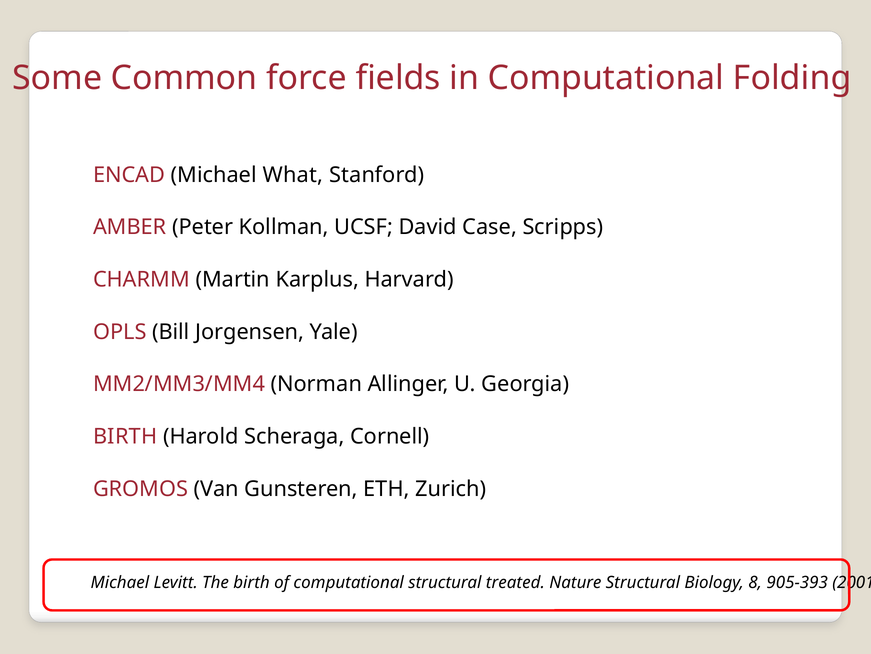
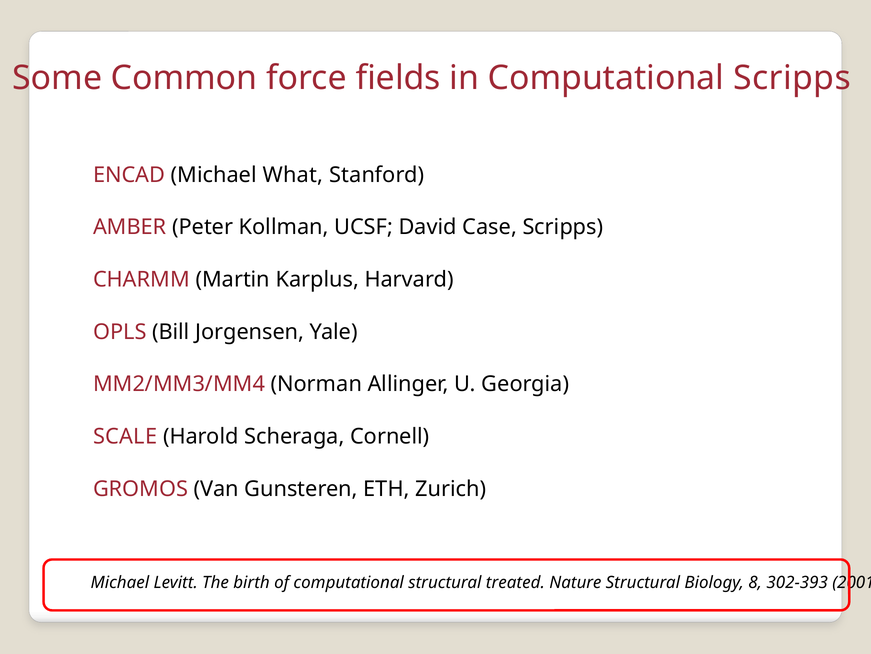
Computational Folding: Folding -> Scripps (792, 78)
BIRTH: BIRTH -> SCALE (125, 436)
905-393: 905-393 -> 302-393 (797, 582)
